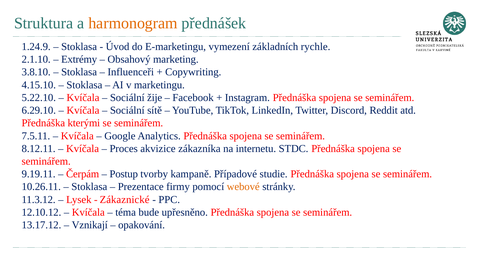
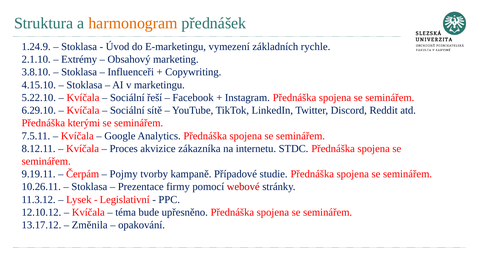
žije: žije -> řeší (155, 98)
Postup: Postup -> Pojmy (124, 174)
webové colour: orange -> red (243, 187)
Zákaznické: Zákaznické -> Legislativní (125, 199)
Vznikají: Vznikají -> Změnila (90, 225)
